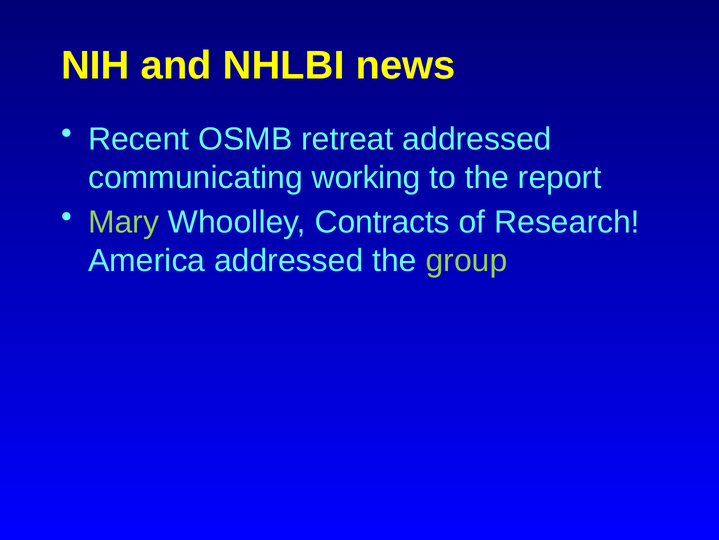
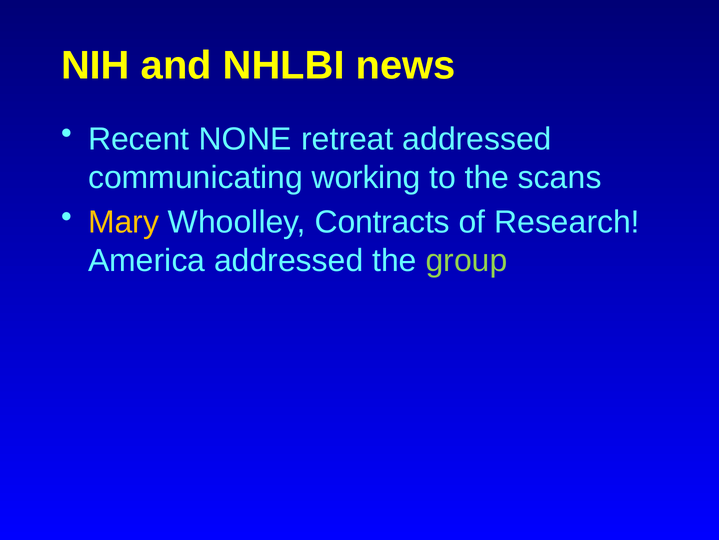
OSMB: OSMB -> NONE (245, 139)
report: report -> scans (560, 177)
Mary colour: light green -> yellow (124, 222)
